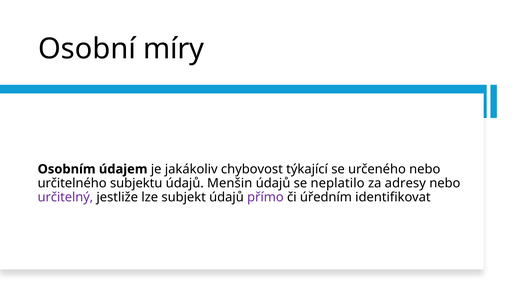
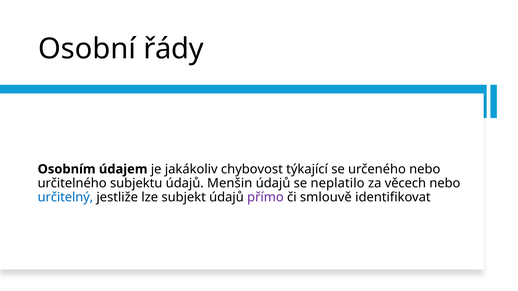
míry: míry -> řády (174, 49)
adresy: adresy -> věcech (405, 183)
určitelný colour: purple -> blue (65, 197)
úředním: úředním -> smlouvě (326, 197)
